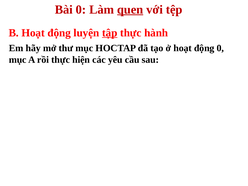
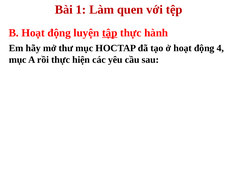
Bài 0: 0 -> 1 (81, 10)
quen underline: present -> none (130, 10)
động 0: 0 -> 4 (220, 48)
